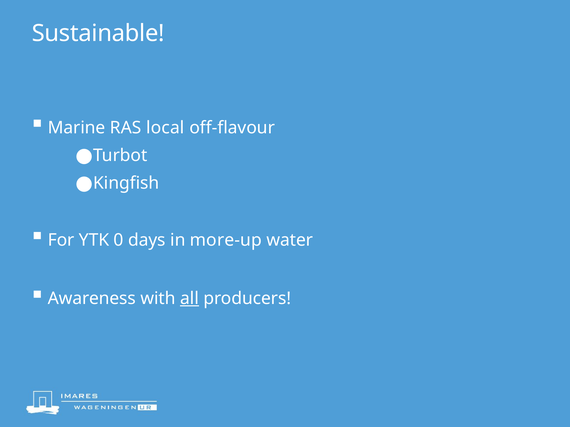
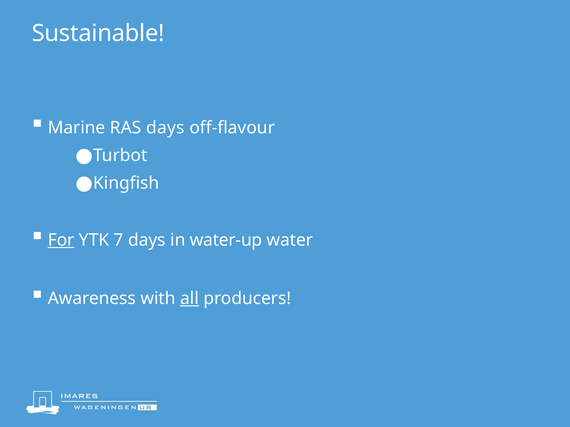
RAS local: local -> days (165, 128)
For underline: none -> present (61, 240)
0: 0 -> 7 (119, 240)
more-up: more-up -> water-up (226, 240)
